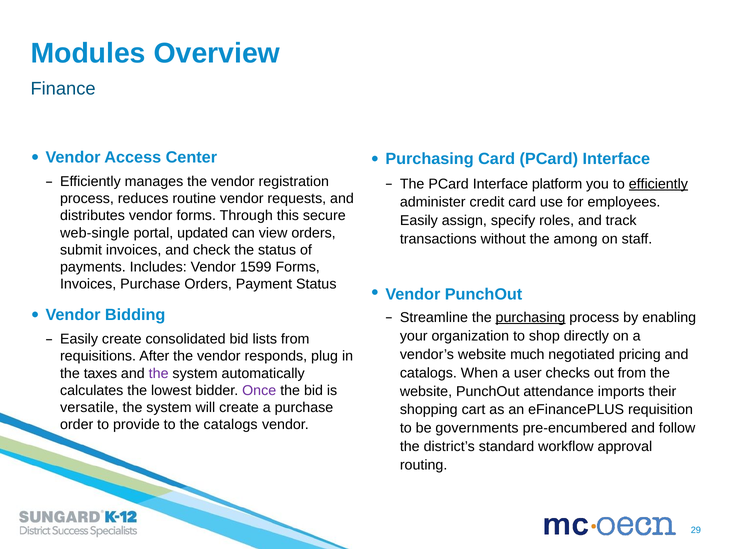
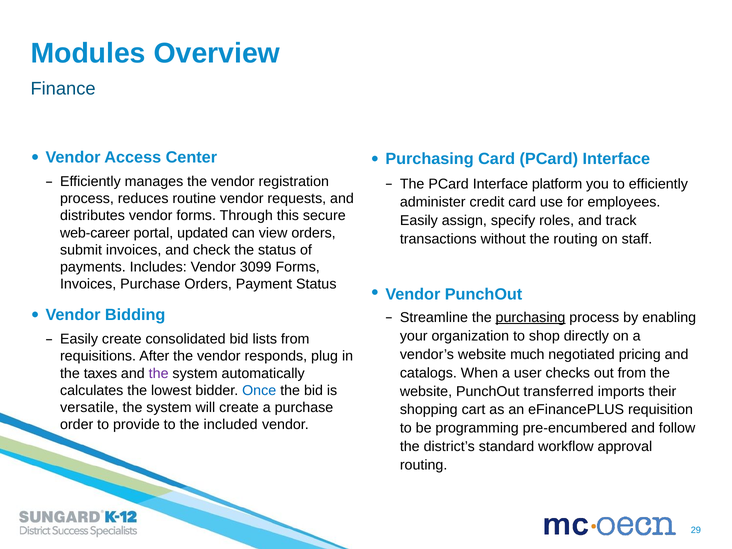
efficiently underline: present -> none (658, 184)
web-single: web-single -> web-career (95, 233)
the among: among -> routing (576, 239)
1599: 1599 -> 3099 (256, 267)
Once colour: purple -> blue (259, 391)
attendance: attendance -> transferred (559, 391)
the catalogs: catalogs -> included (231, 425)
governments: governments -> programming (477, 428)
